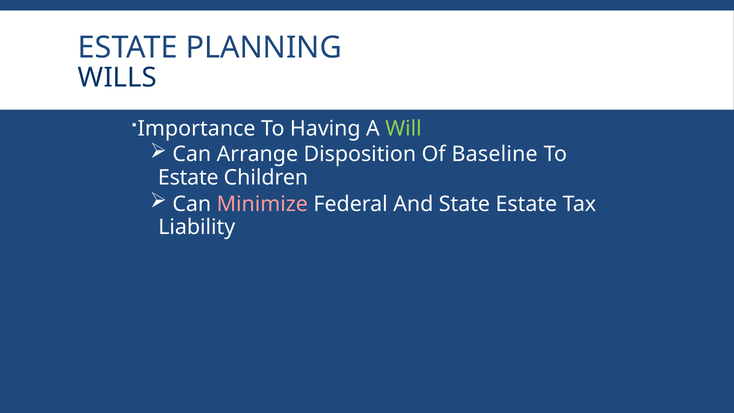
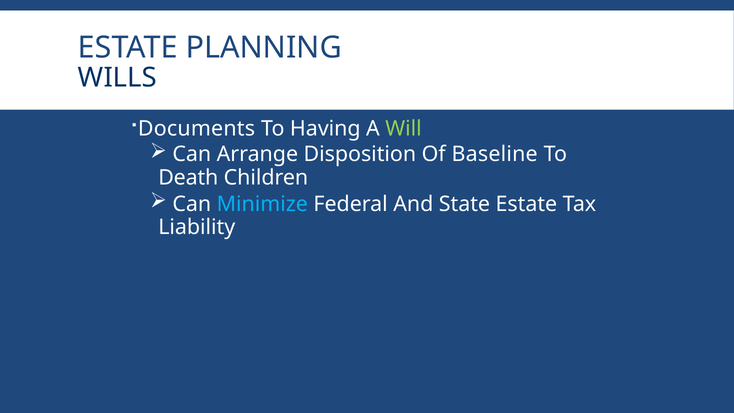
Importance: Importance -> Documents (196, 129)
Estate: Estate -> Death (188, 177)
Minimize colour: pink -> light blue (262, 204)
